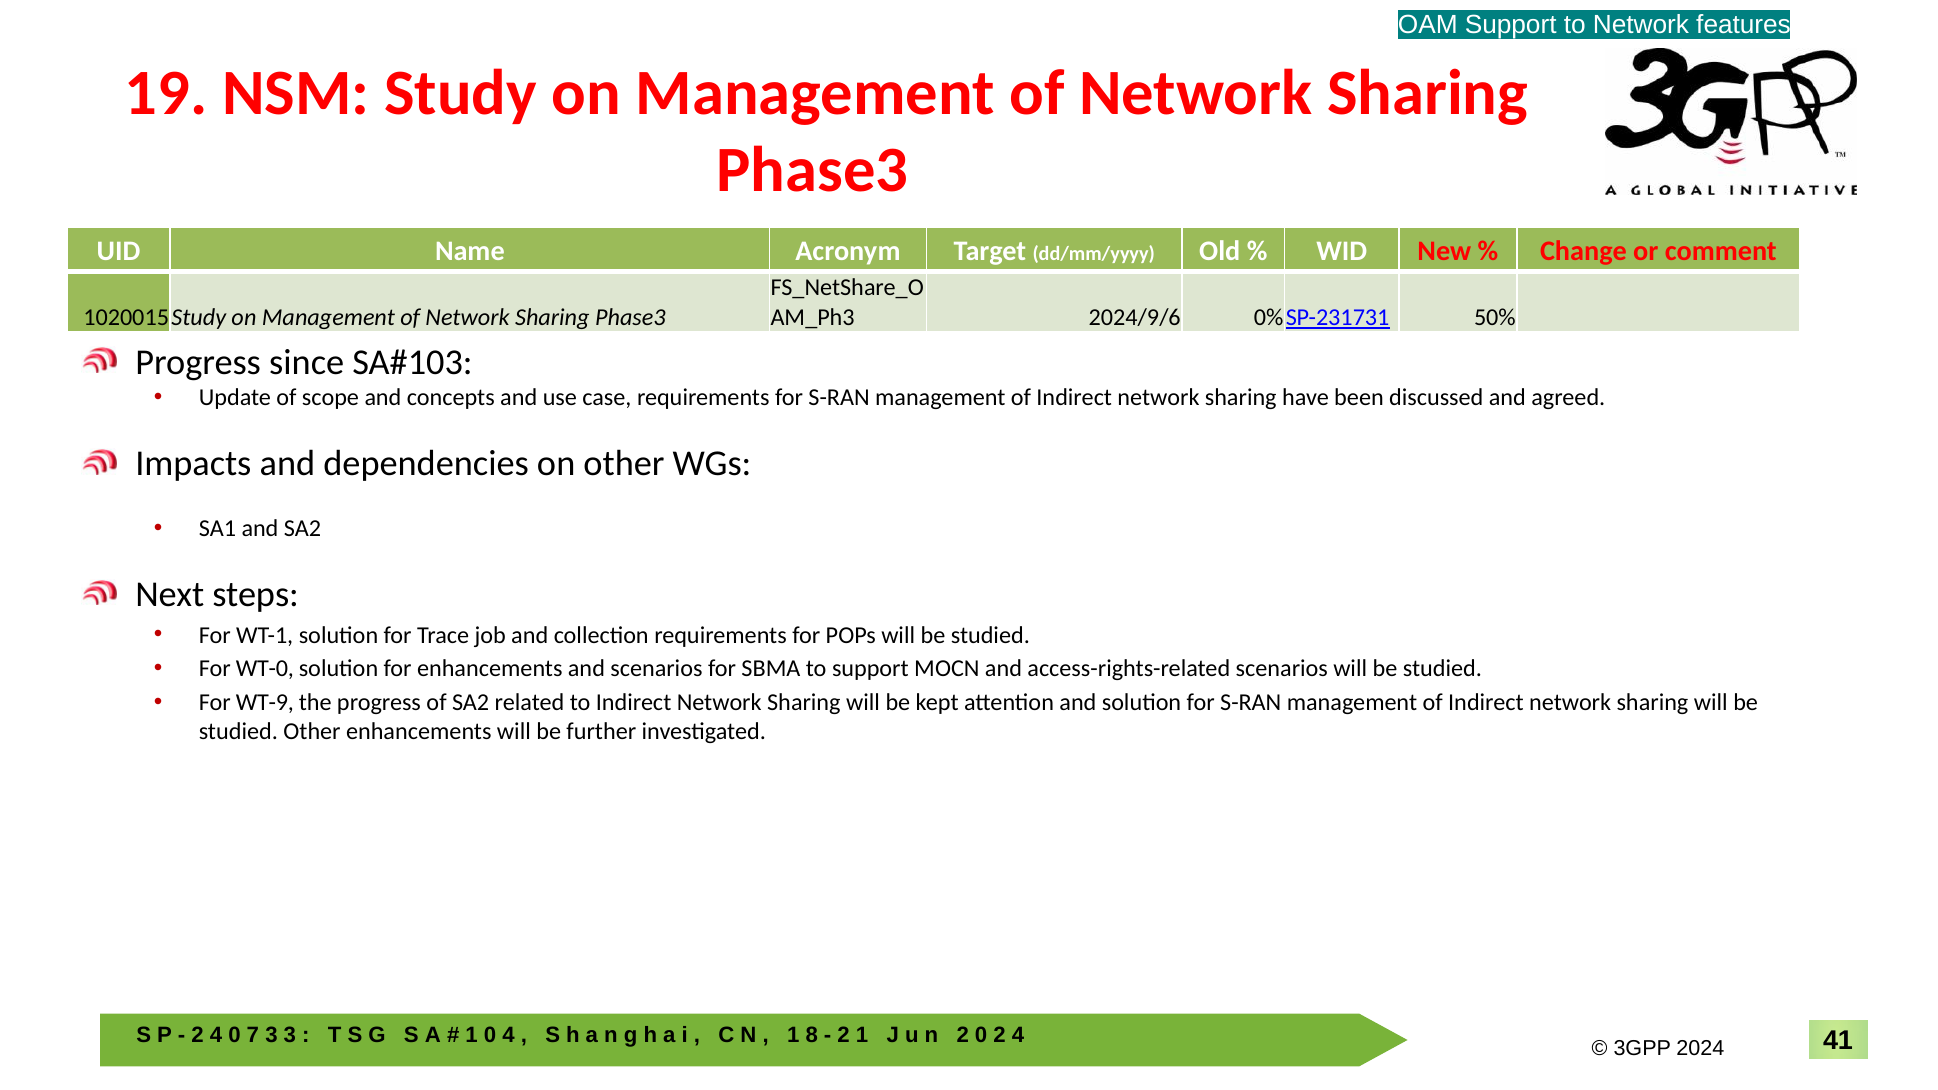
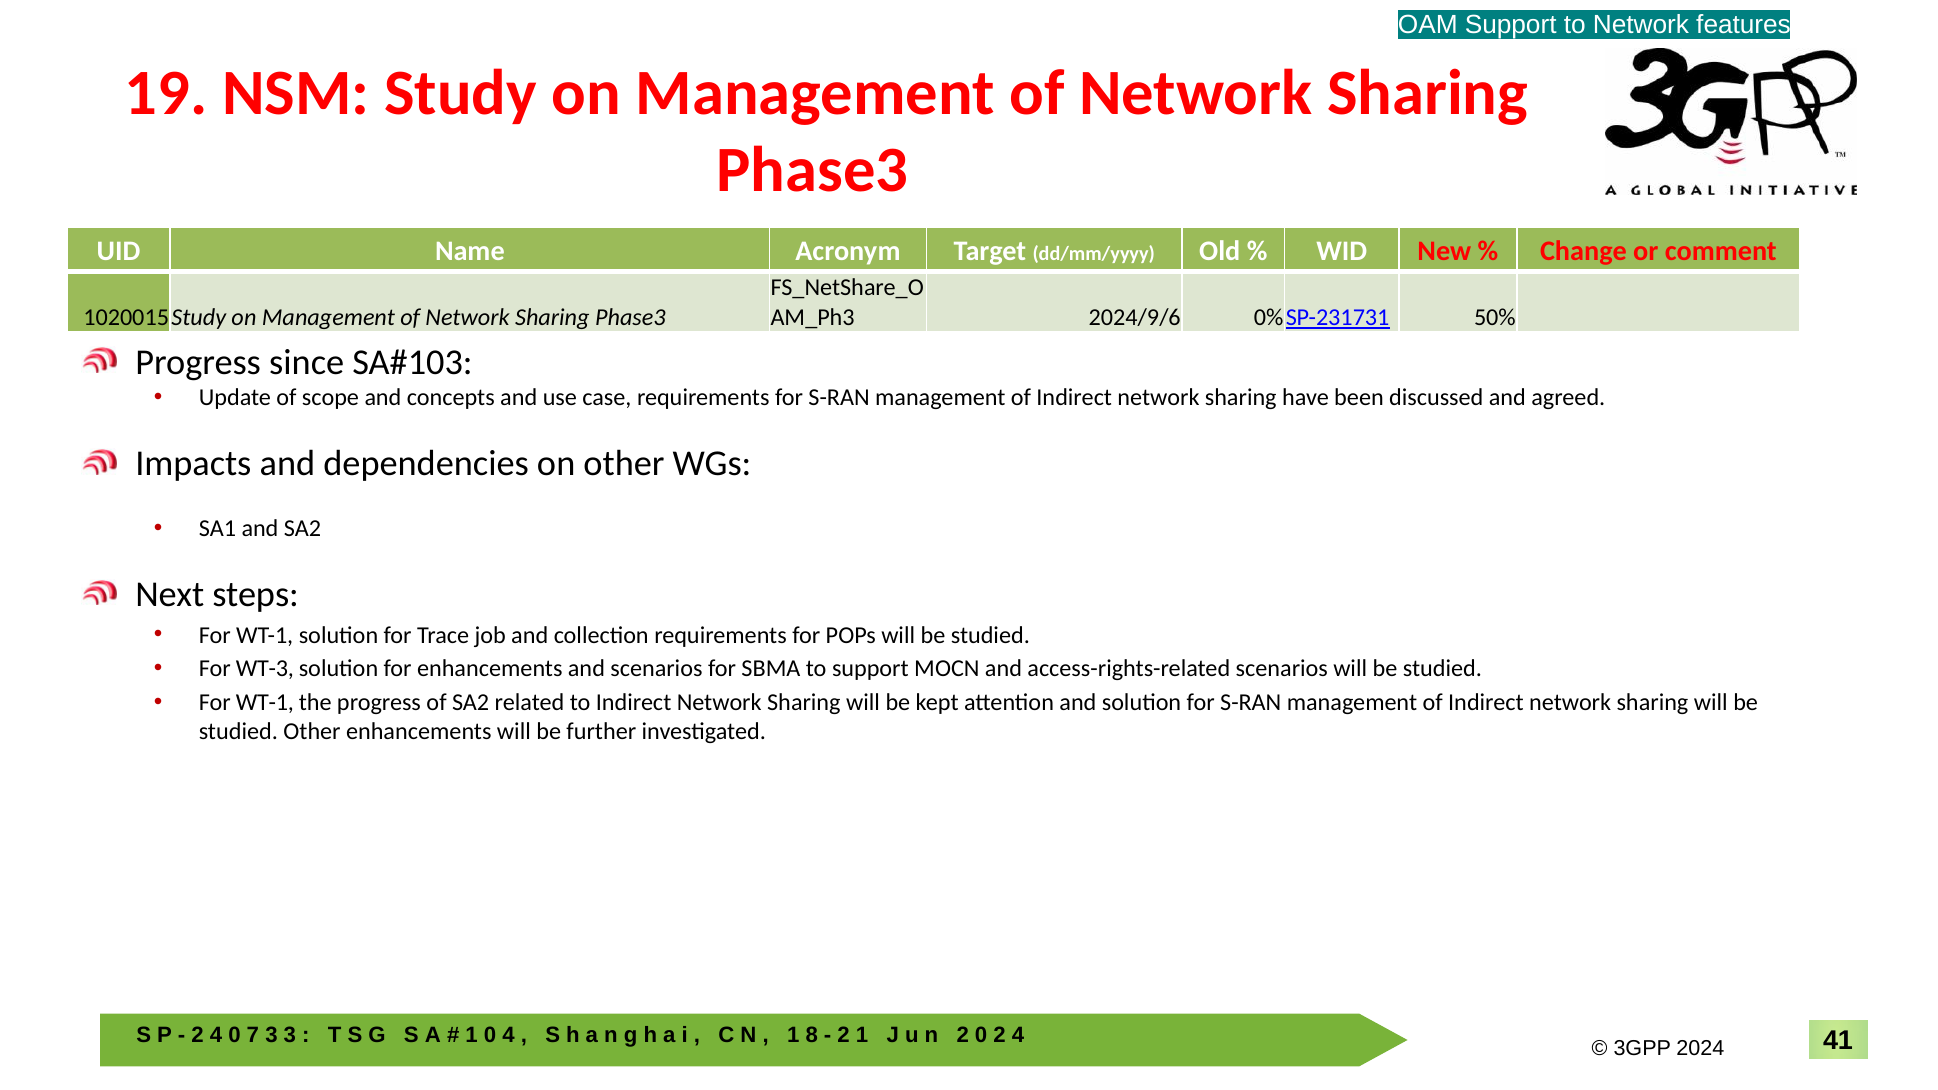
WT-0: WT-0 -> WT-3 (265, 669)
WT-9: WT-9 -> WT-1 (265, 703)
